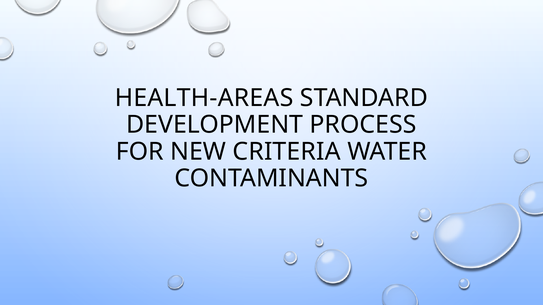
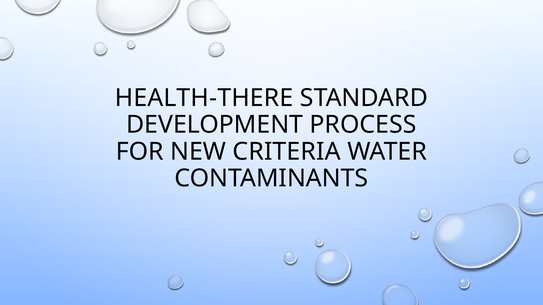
HEALTH-AREAS: HEALTH-AREAS -> HEALTH-THERE (204, 98)
